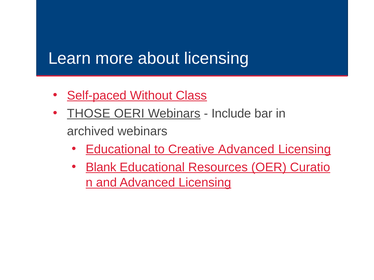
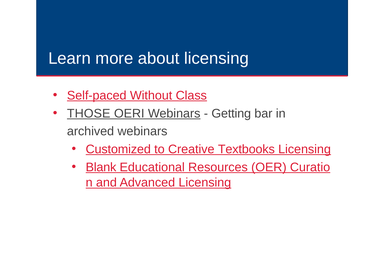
Include: Include -> Getting (231, 114)
Educational: Educational -> Customized (118, 150)
Creative Advanced: Advanced -> Textbooks (246, 150)
